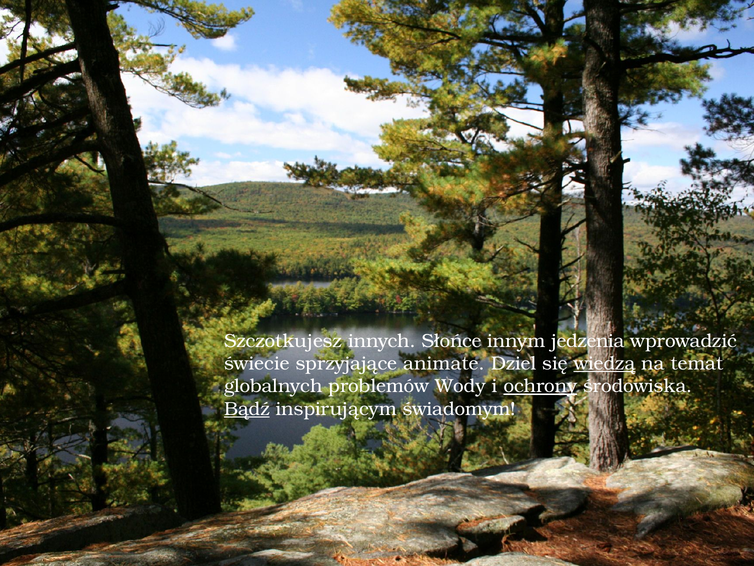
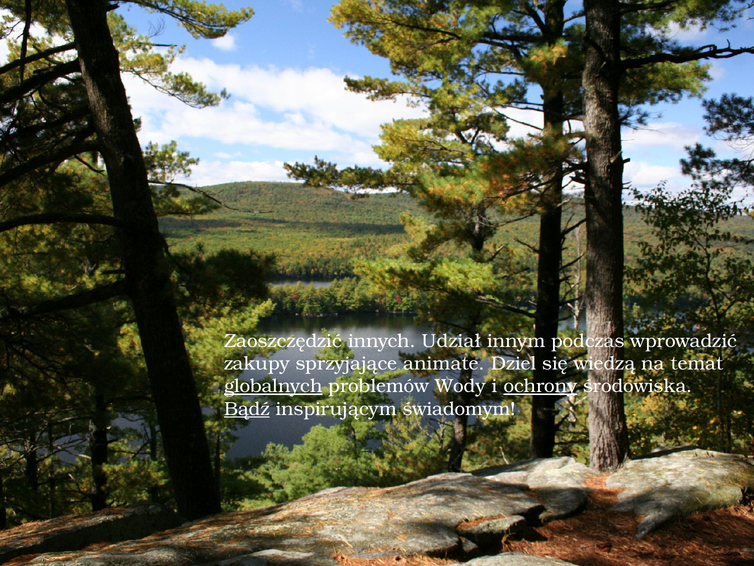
Szczotkujesz: Szczotkujesz -> Zaoszczędzić (283, 341)
Słońce: Słońce -> Udział (451, 341)
jedzenia: jedzenia -> podczas (588, 341)
świecie: świecie -> zakupy (257, 363)
wiedzą underline: present -> none (605, 363)
globalnych underline: none -> present (273, 386)
